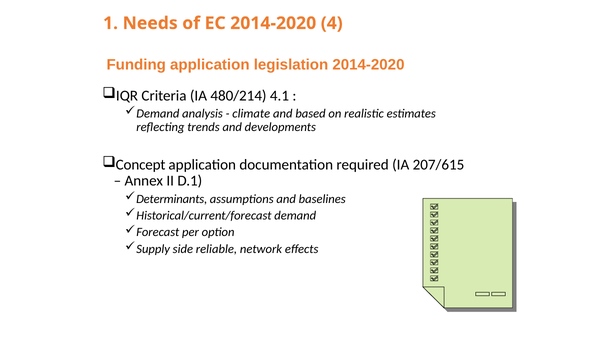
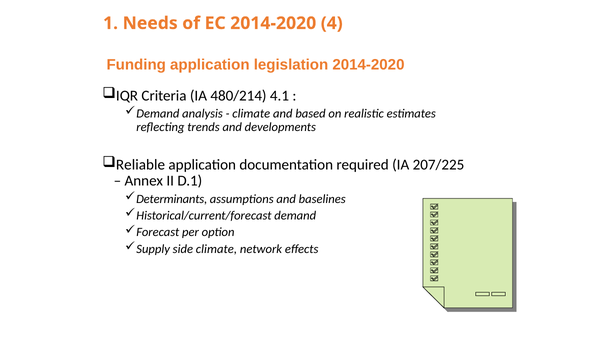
Concept: Concept -> Reliable (141, 165)
207/615: 207/615 -> 207/225 (438, 165)
side reliable: reliable -> climate (216, 249)
